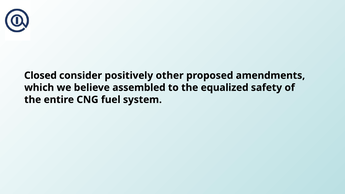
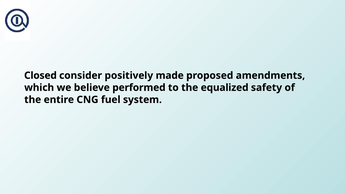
other: other -> made (170, 76)
assembled: assembled -> performed (139, 88)
